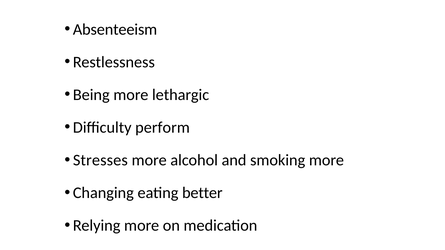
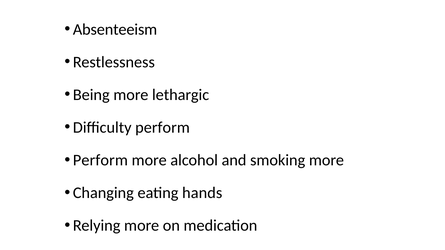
Stresses: Stresses -> Perform (100, 160)
better: better -> hands (202, 193)
